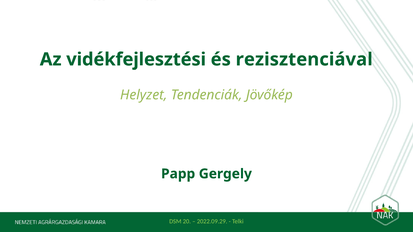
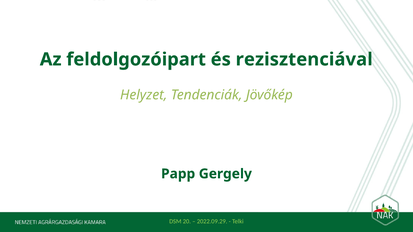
vidékfejlesztési: vidékfejlesztési -> feldolgozóipart (136, 60)
